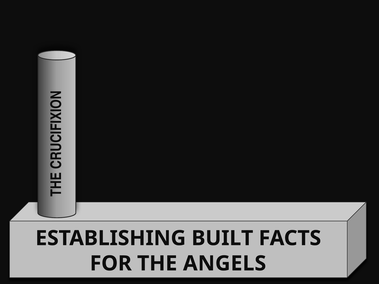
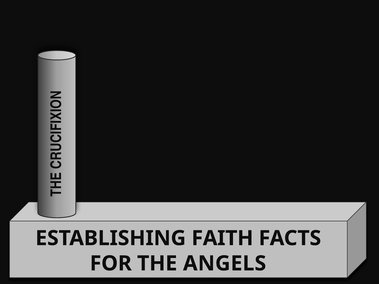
BUILT: BUILT -> FAITH (222, 238)
